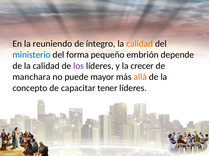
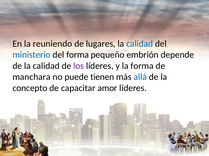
íntegro: íntegro -> lugares (101, 44)
calidad colour: orange -> blue (140, 44)
la crecer: crecer -> forma (142, 66)
mayor: mayor -> tienen (102, 77)
allá colour: orange -> blue (140, 77)
tener: tener -> amor (107, 88)
